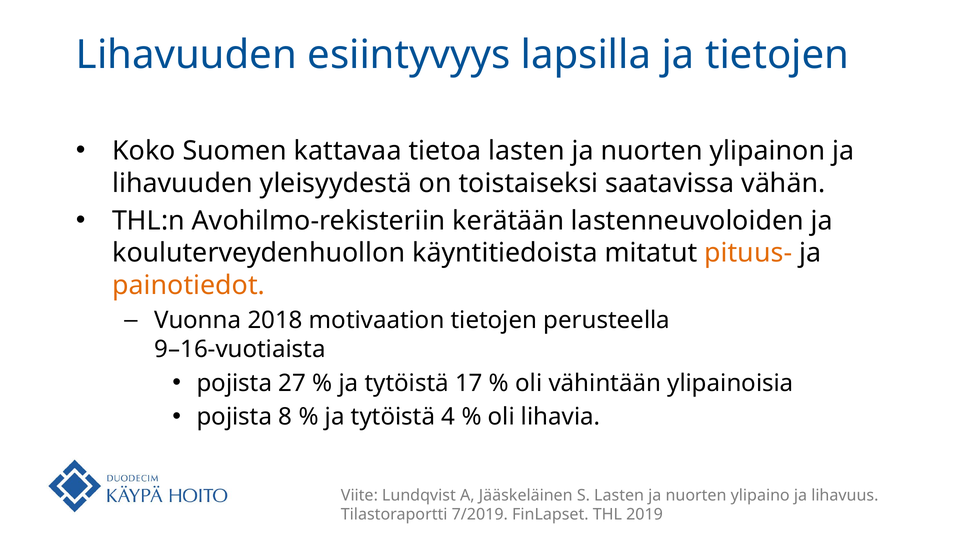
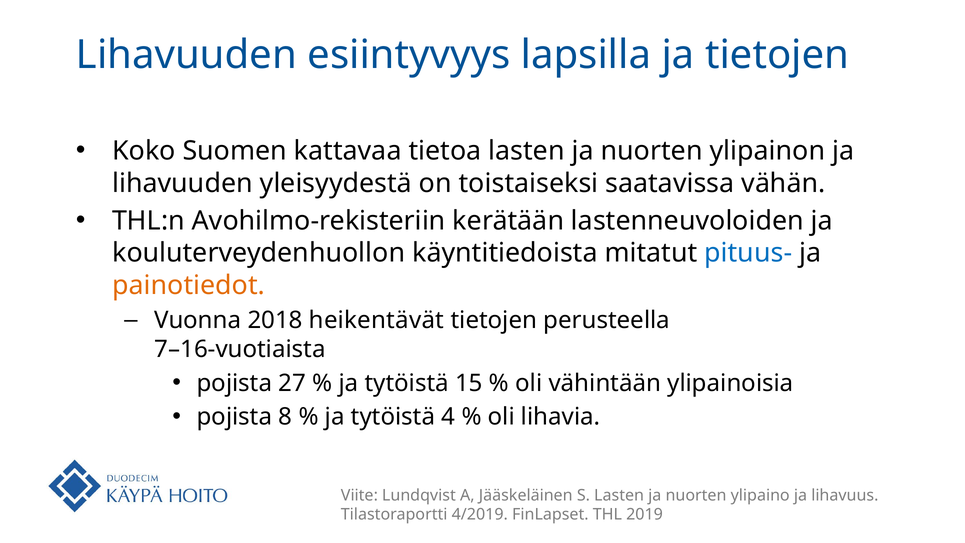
pituus- colour: orange -> blue (748, 253)
motivaation: motivaation -> heikentävät (377, 320)
9–16-vuotiaista: 9–16-vuotiaista -> 7–16-vuotiaista (240, 349)
17: 17 -> 15 (469, 383)
7/2019: 7/2019 -> 4/2019 (480, 515)
